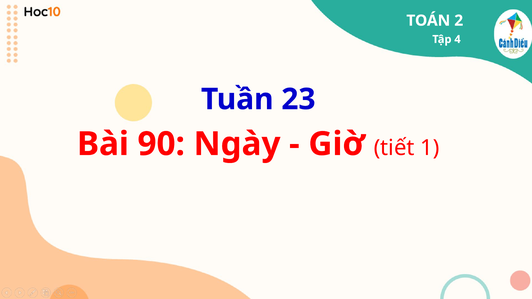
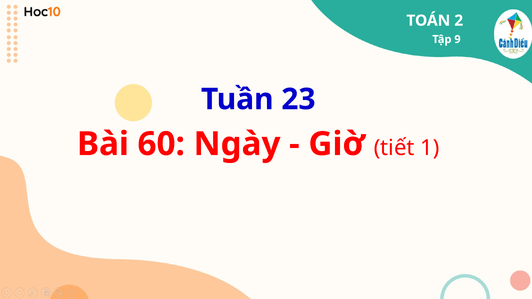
4: 4 -> 9 (457, 39)
90: 90 -> 60 (161, 144)
